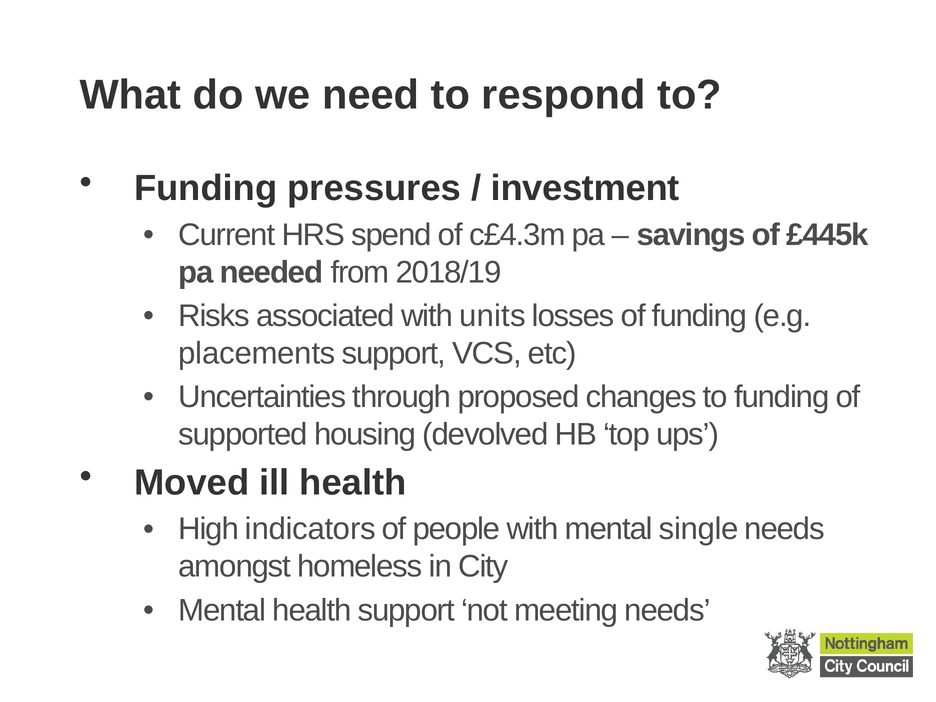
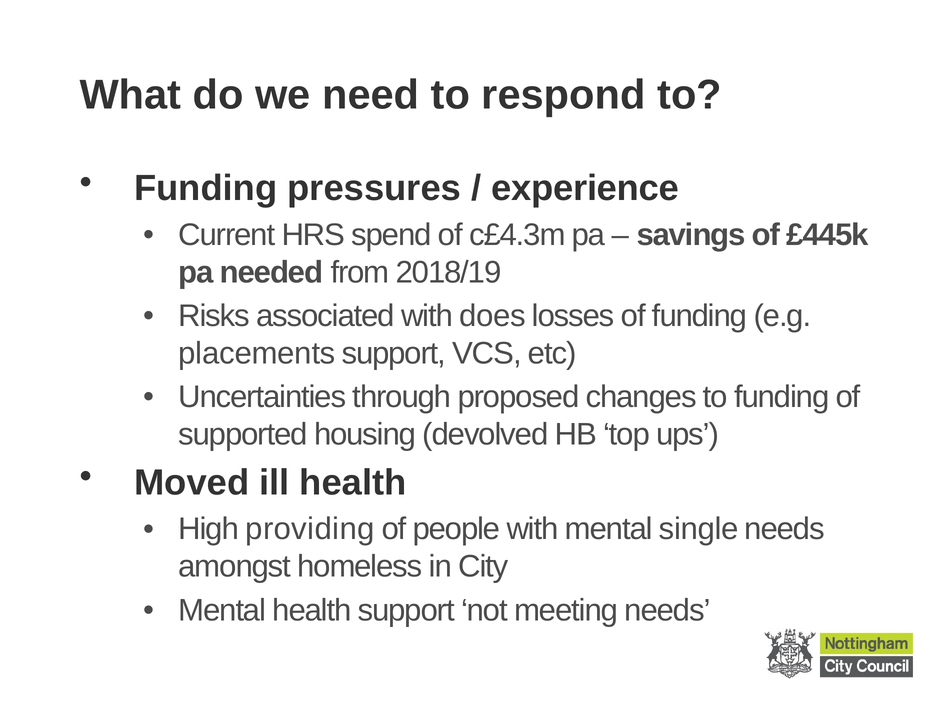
investment: investment -> experience (585, 188)
units: units -> does (493, 316)
indicators: indicators -> providing (310, 529)
